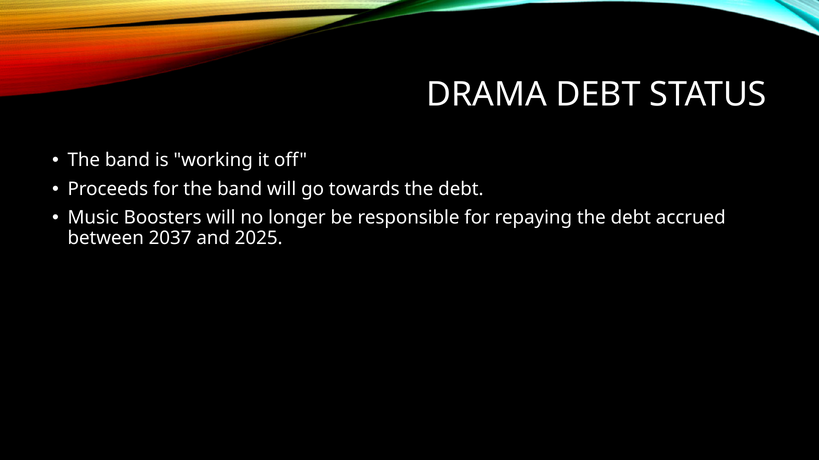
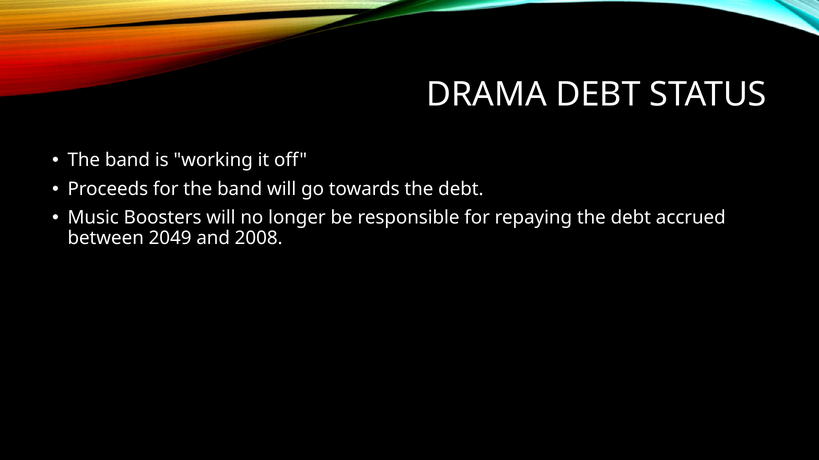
2037: 2037 -> 2049 (170, 238)
2025: 2025 -> 2008 (259, 238)
